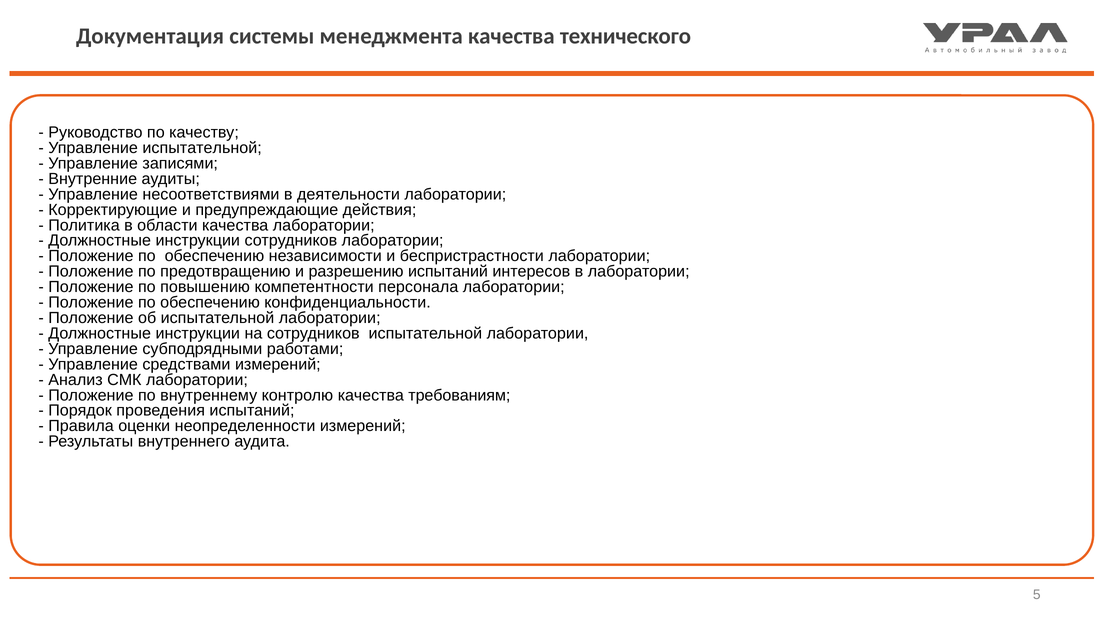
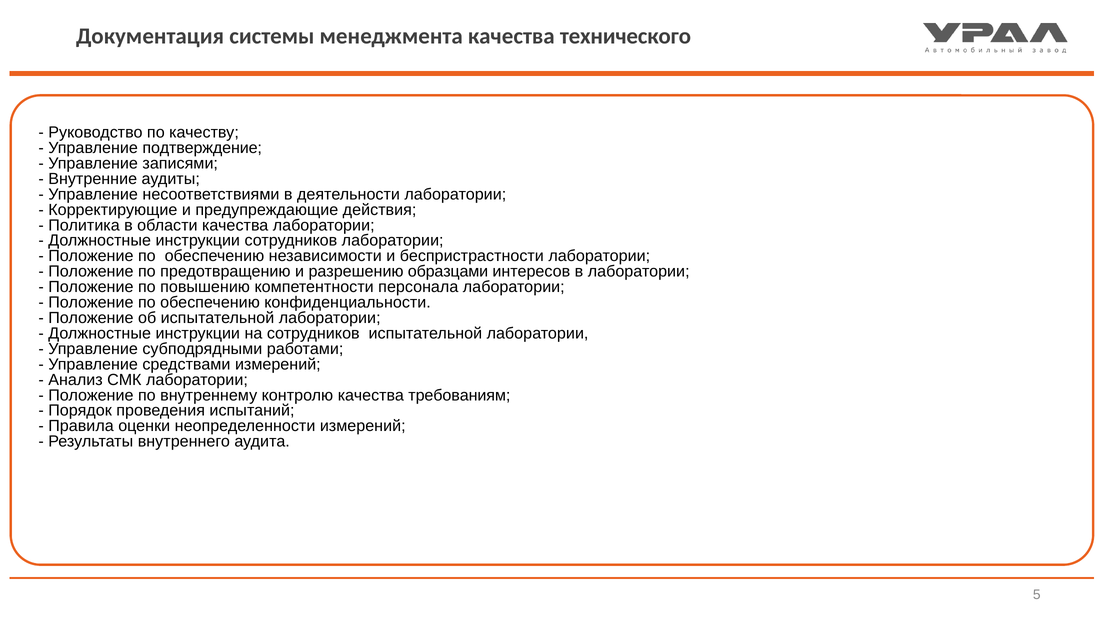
Управление испытательной: испытательной -> подтверждение (202, 148)
разрешению испытаний: испытаний -> образцами (448, 272)
